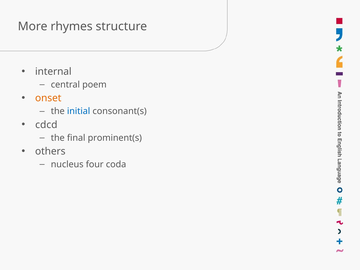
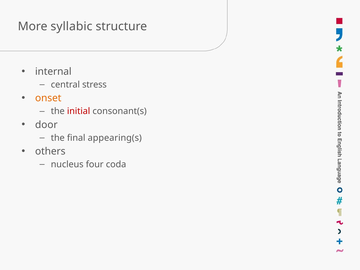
rhymes: rhymes -> syllabic (71, 26)
poem: poem -> stress (94, 85)
initial colour: blue -> red (79, 111)
cdcd: cdcd -> door (46, 125)
prominent(s: prominent(s -> appearing(s (115, 138)
